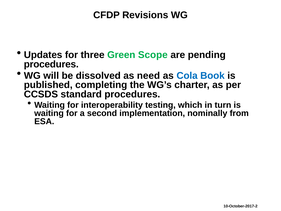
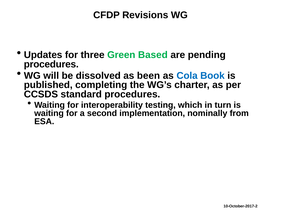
Scope: Scope -> Based (153, 55)
need: need -> been (148, 75)
